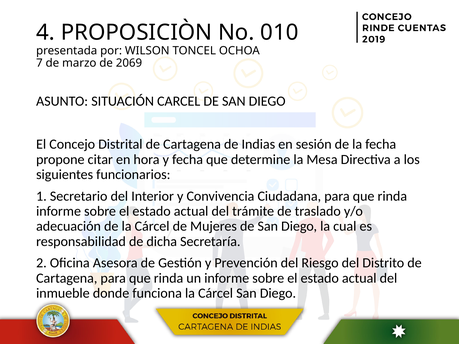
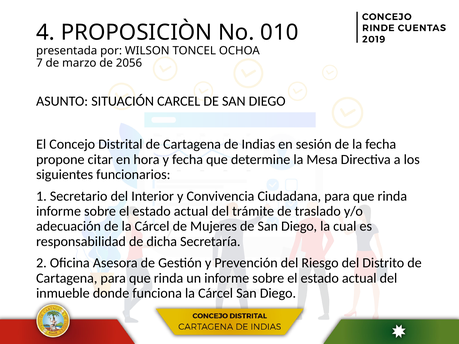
2069: 2069 -> 2056 (129, 63)
